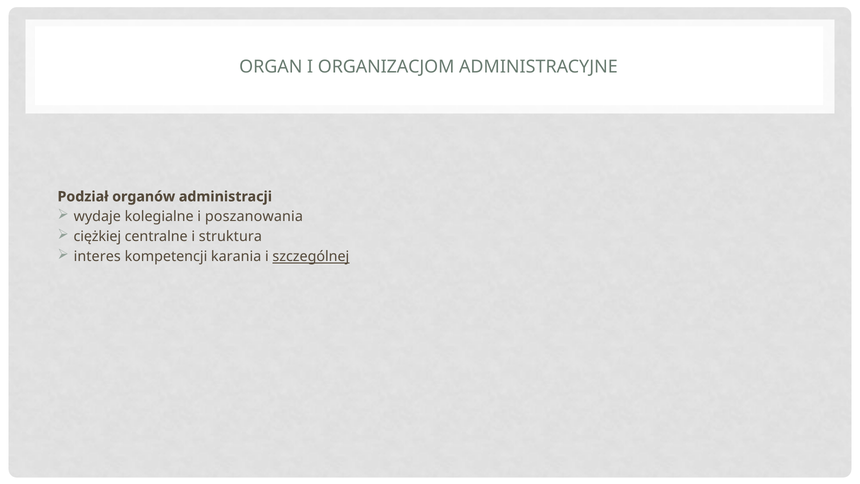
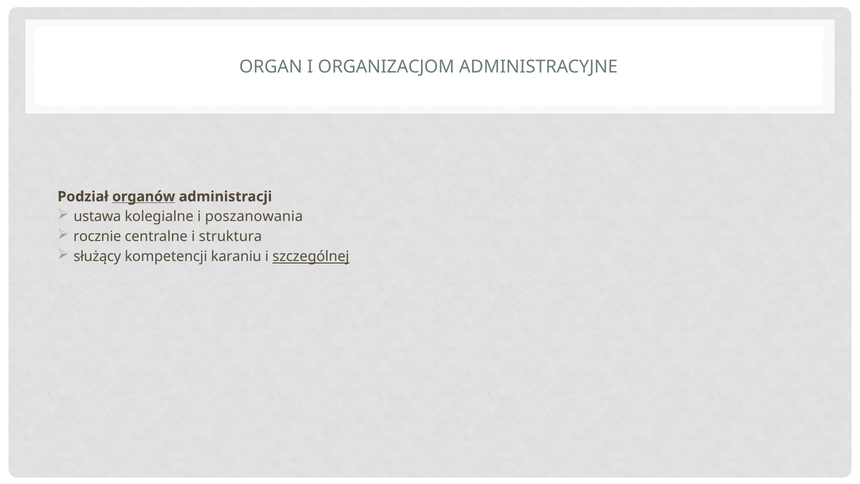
organów underline: none -> present (144, 197)
wydaje: wydaje -> ustawa (97, 217)
ciężkiej: ciężkiej -> rocznie (97, 237)
interes: interes -> służący (97, 257)
karania: karania -> karaniu (236, 257)
